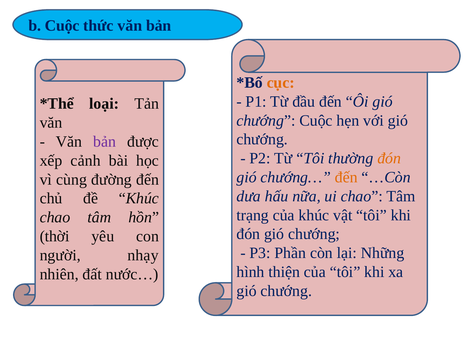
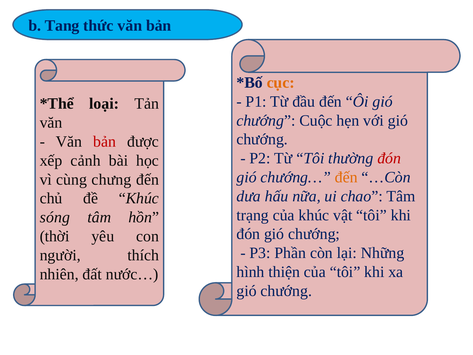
b Cuộc: Cuộc -> Tang (62, 26)
bản colour: purple -> red (105, 142)
đón colour: orange -> red (389, 158)
đường: đường -> chưng (111, 179)
chao: chao -> sóng (55, 217)
nhạy: nhạy -> thích (143, 255)
